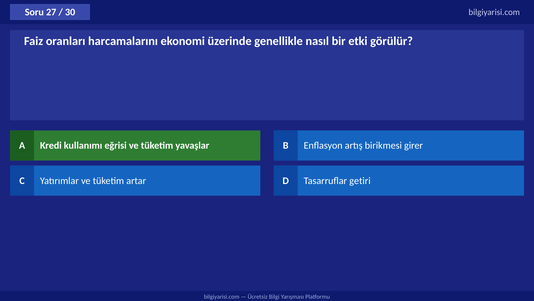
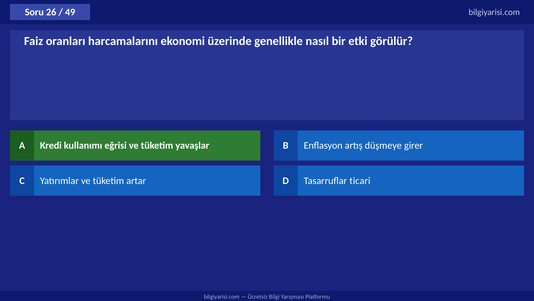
27: 27 -> 26 (51, 12)
30: 30 -> 49 (70, 12)
birikmesi: birikmesi -> düşmeye (383, 145)
getiri: getiri -> ticari (360, 180)
